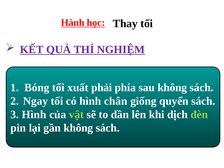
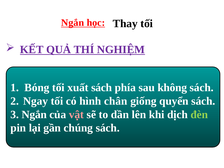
Hành: Hành -> Ngắn (73, 23)
xuất phải: phải -> sách (102, 88)
3 Hình: Hình -> Ngắn (34, 115)
vật colour: light green -> pink (76, 115)
gần không: không -> chúng (78, 128)
